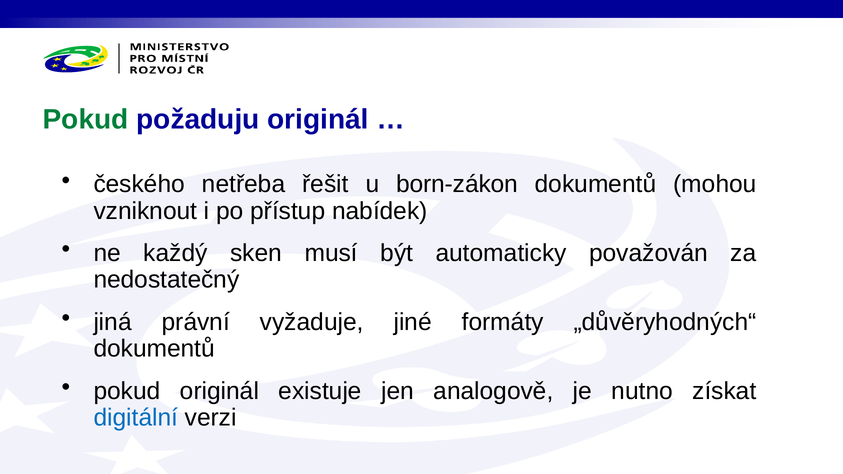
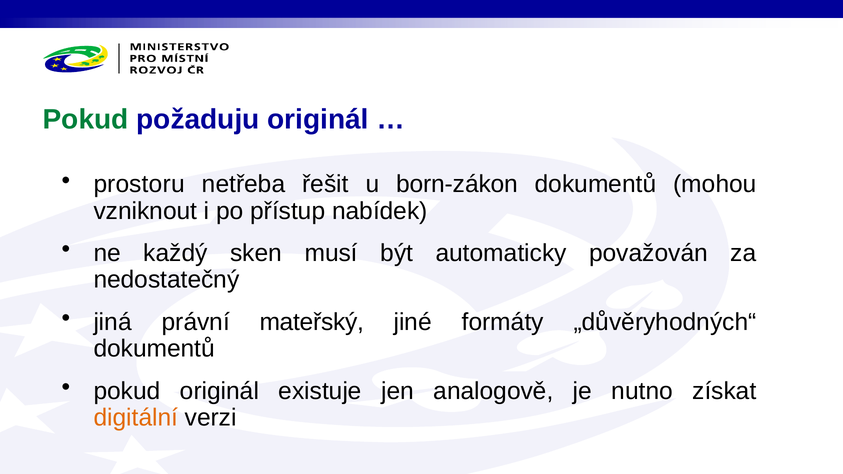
českého: českého -> prostoru (139, 184)
vyžaduje: vyžaduje -> mateřský (312, 322)
digitální colour: blue -> orange (136, 418)
